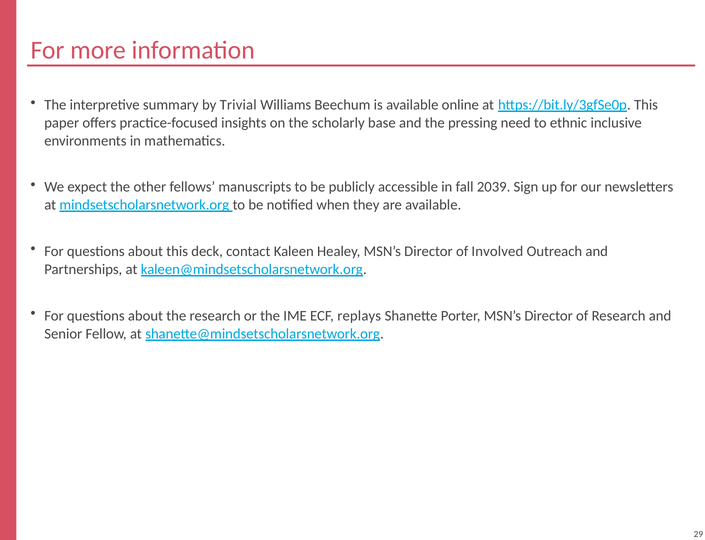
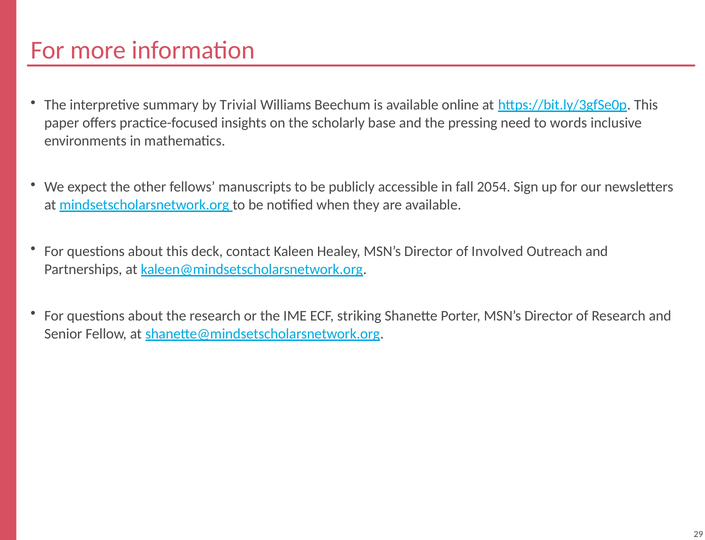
ethnic: ethnic -> words (568, 123)
2039: 2039 -> 2054 (494, 187)
replays: replays -> striking (359, 316)
